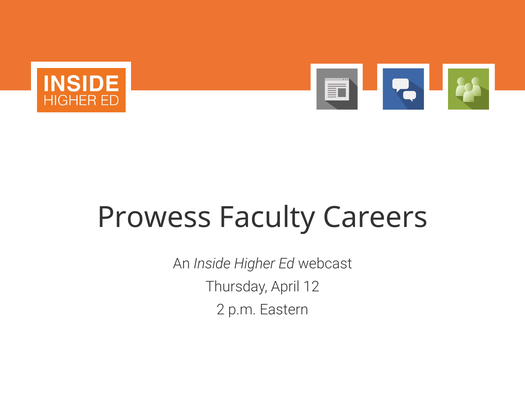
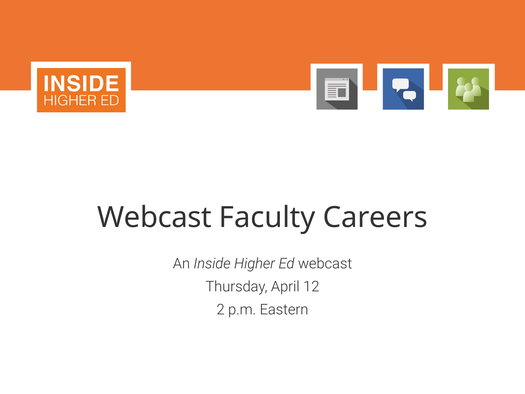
Prowess: Prowess -> Webcast (154, 218)
